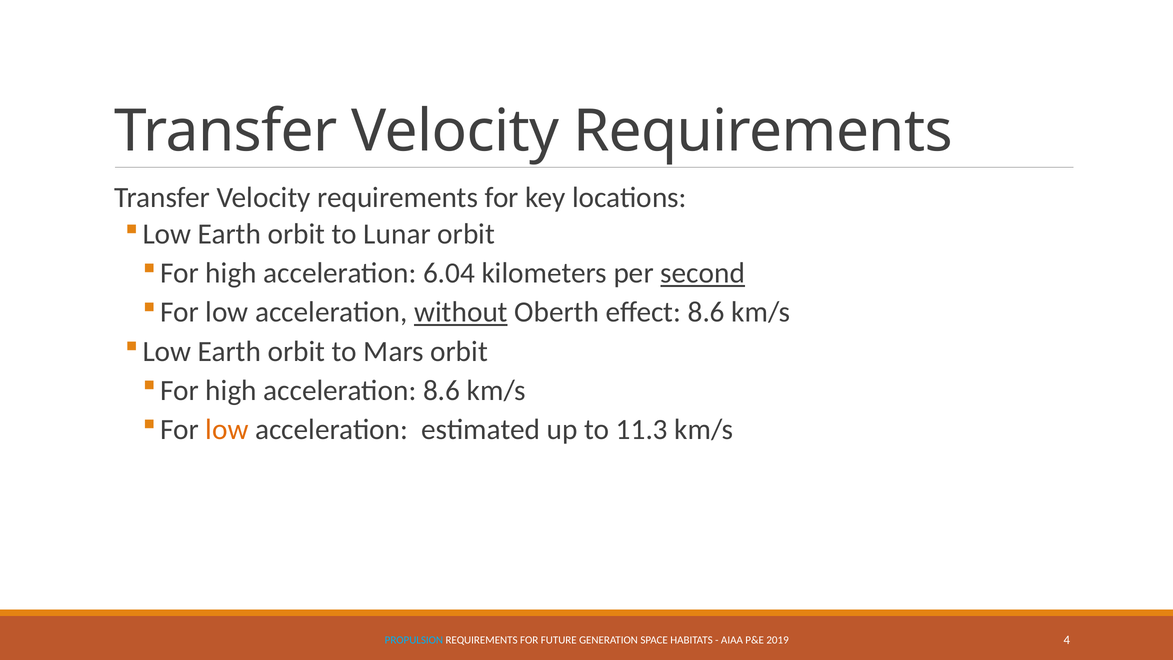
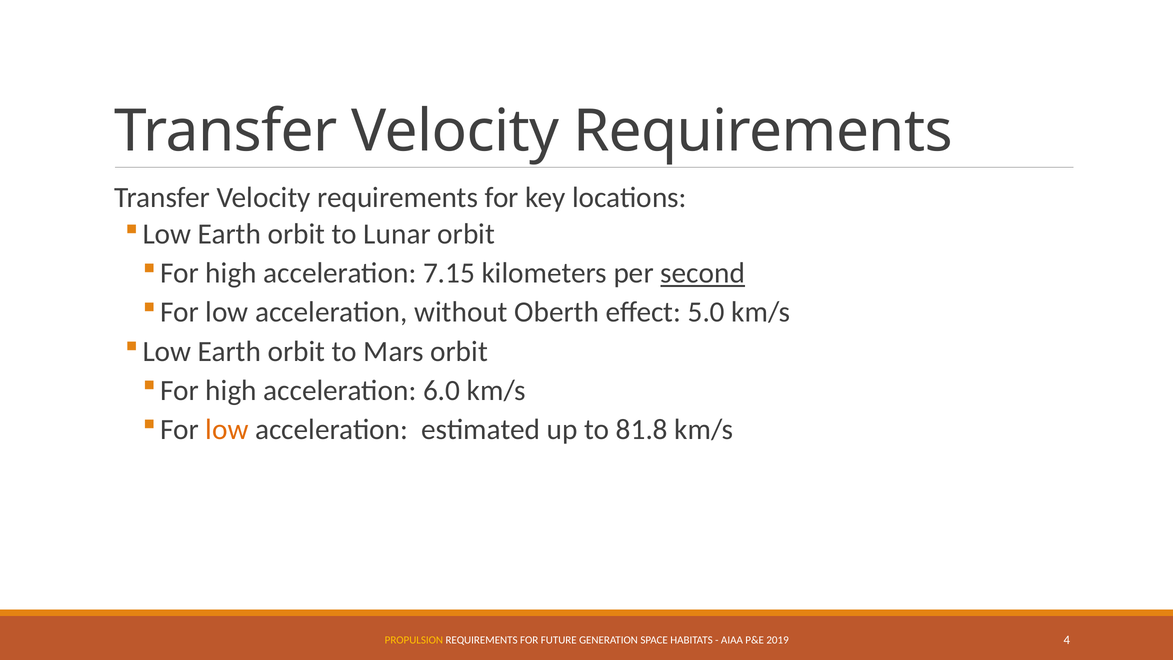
6.04: 6.04 -> 7.15 (449, 273)
without underline: present -> none (461, 312)
effect 8.6: 8.6 -> 5.0 (706, 312)
acceleration 8.6: 8.6 -> 6.0 (442, 390)
11.3: 11.3 -> 81.8 (642, 429)
PROPULSION colour: light blue -> yellow (414, 640)
